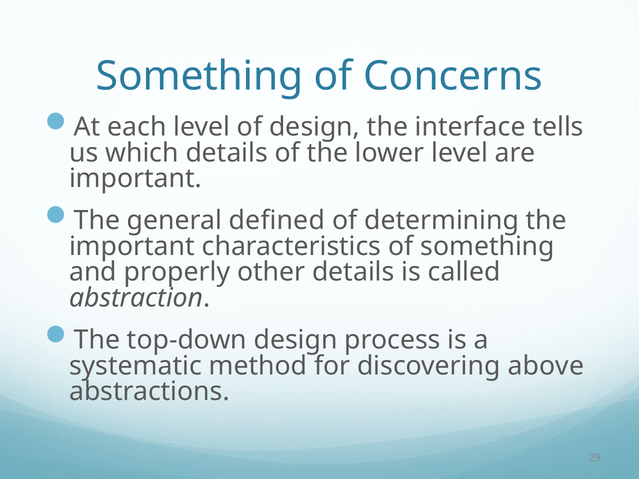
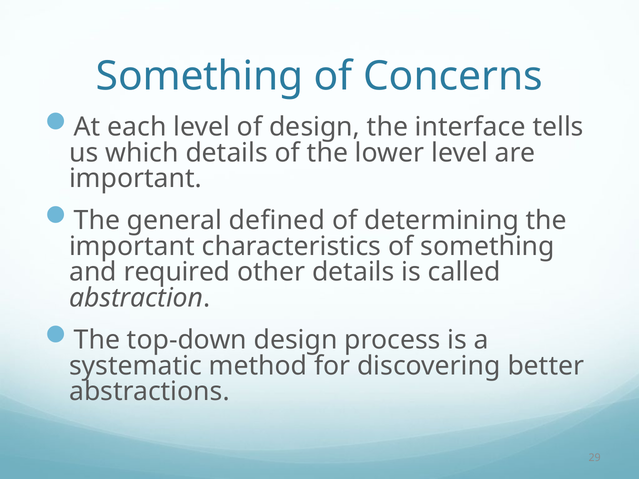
properly: properly -> required (177, 272)
above: above -> better (546, 366)
